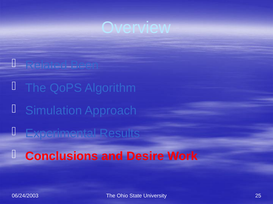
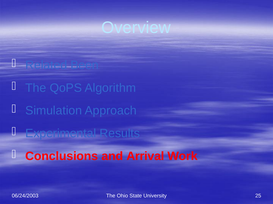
Desire: Desire -> Arrival (145, 157)
